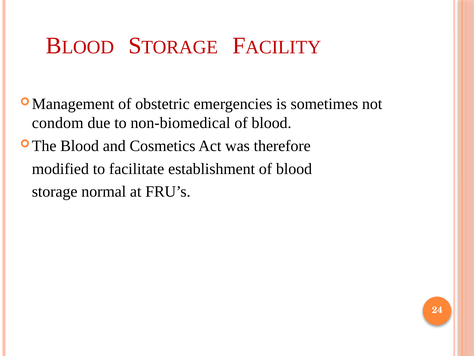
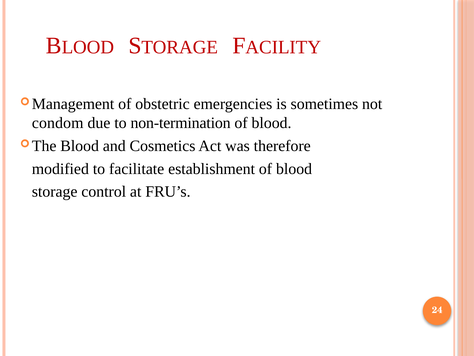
non-biomedical: non-biomedical -> non-termination (181, 123)
normal: normal -> control (104, 191)
